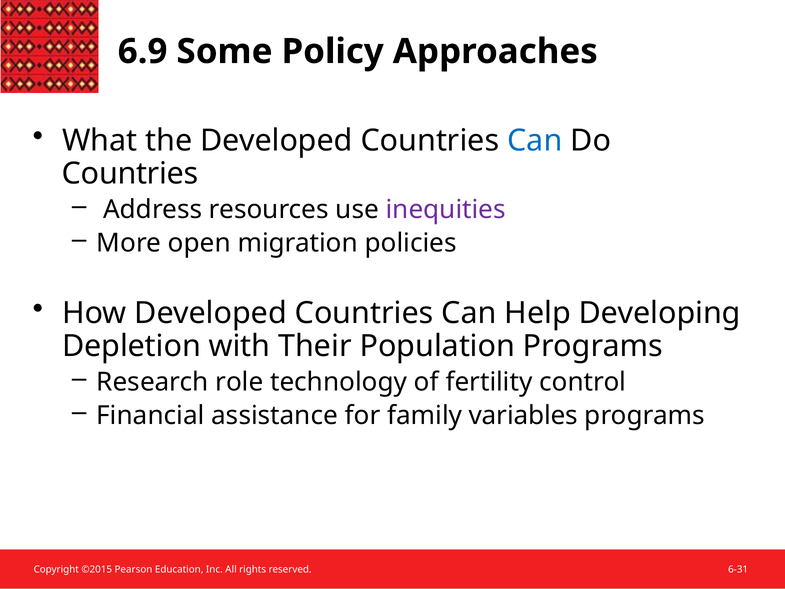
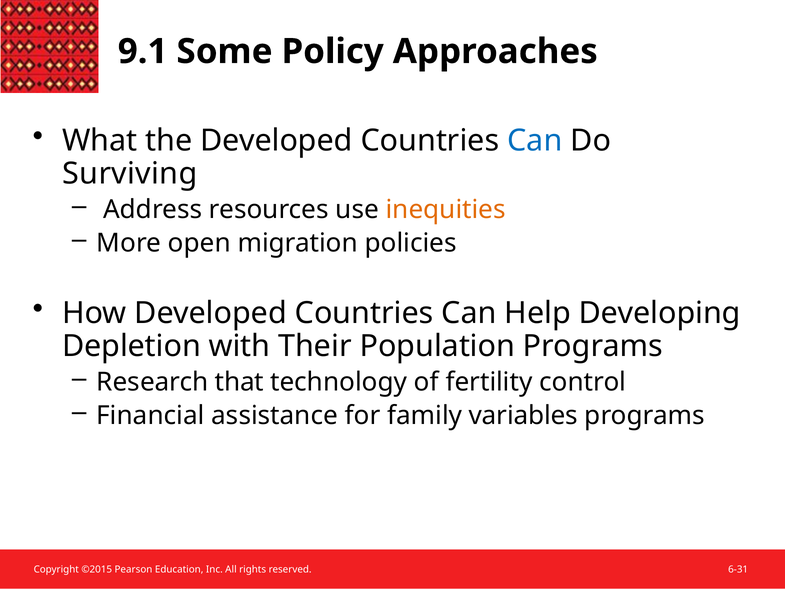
6.9: 6.9 -> 9.1 (143, 51)
Countries: Countries -> Surviving (130, 174)
inequities colour: purple -> orange (446, 209)
role: role -> that (239, 382)
